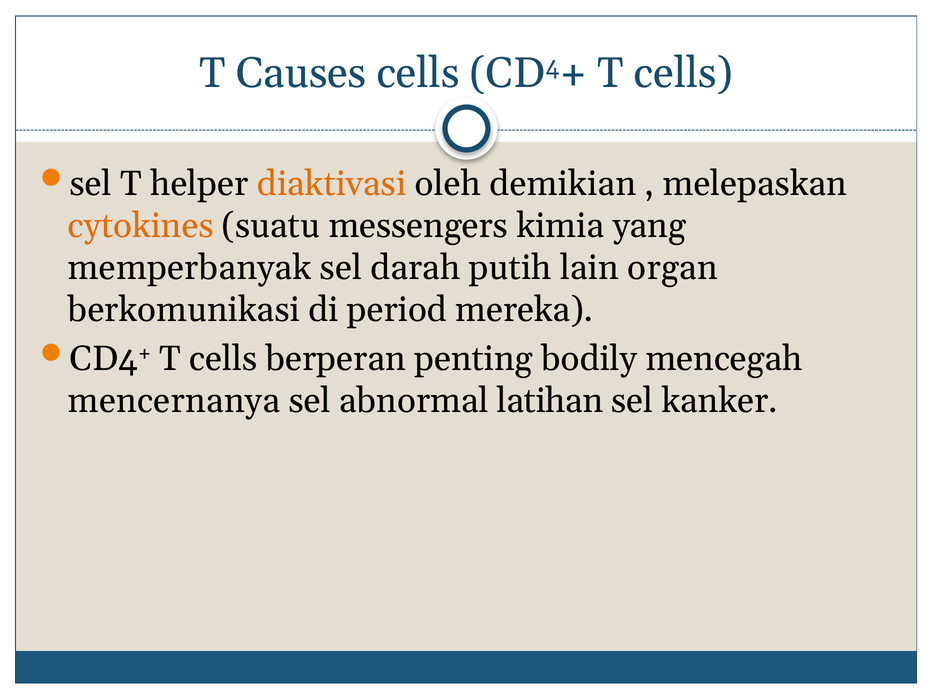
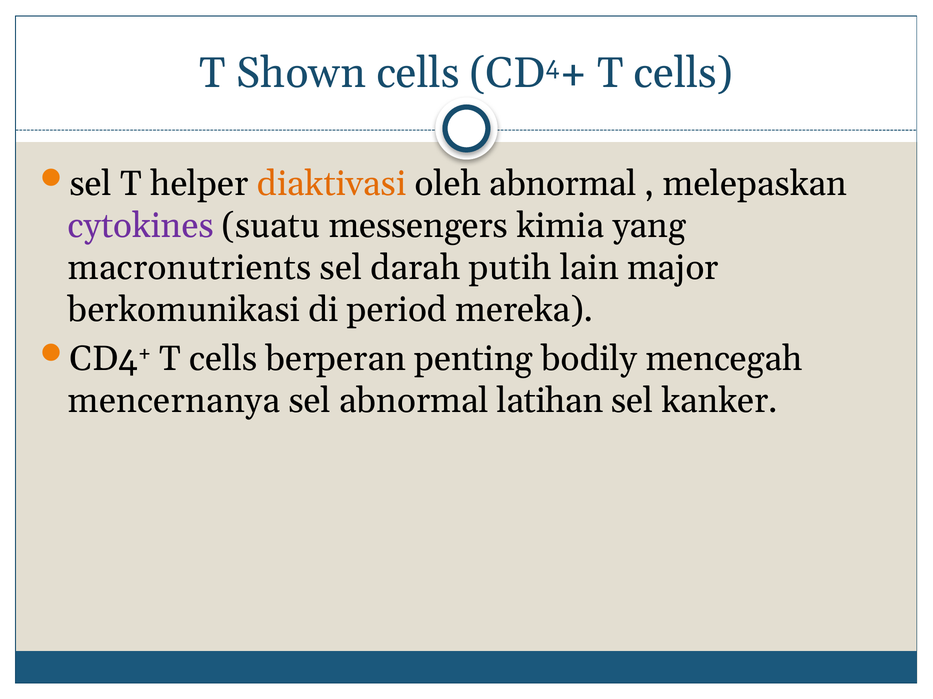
Causes: Causes -> Shown (301, 73)
oleh demikian: demikian -> abnormal (563, 184)
cytokines colour: orange -> purple (141, 226)
memperbanyak: memperbanyak -> macronutrients (190, 268)
organ: organ -> major (673, 268)
